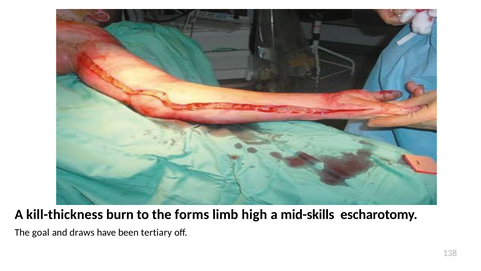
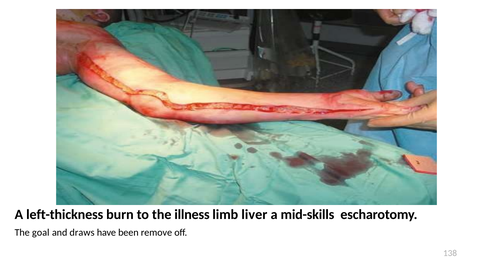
kill-thickness: kill-thickness -> left-thickness (65, 214)
forms: forms -> illness (192, 214)
high: high -> liver (254, 214)
tertiary: tertiary -> remove (156, 232)
